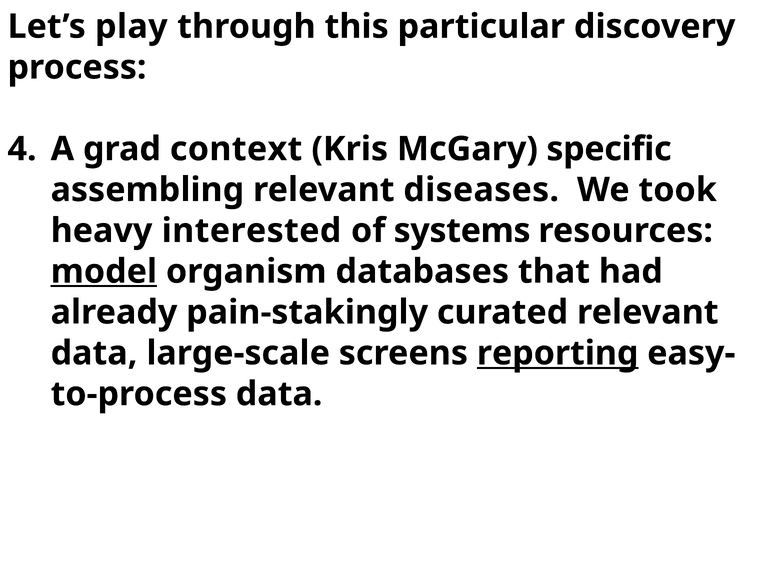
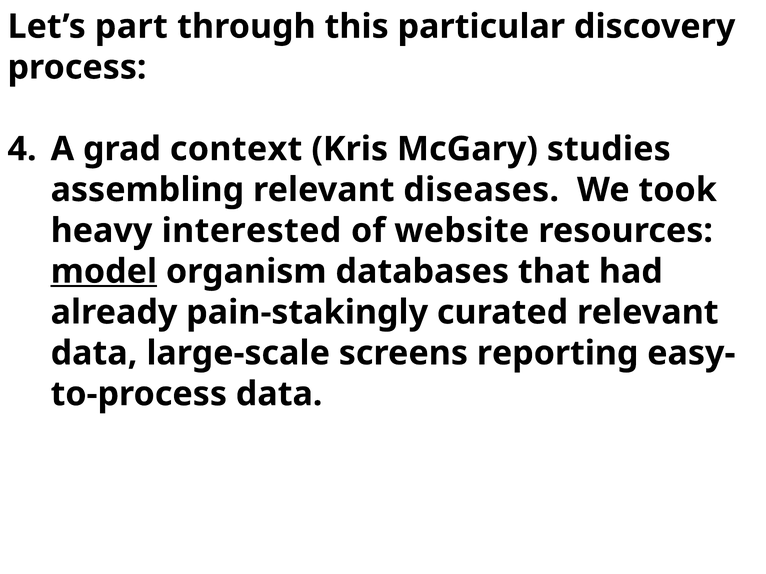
play: play -> part (131, 27)
specific: specific -> studies (609, 149)
systems: systems -> website (462, 231)
reporting underline: present -> none (558, 353)
